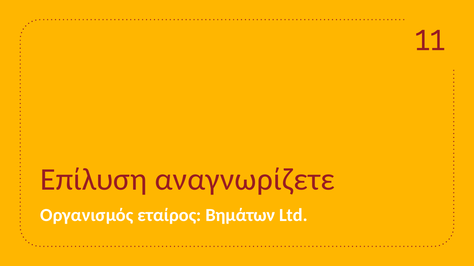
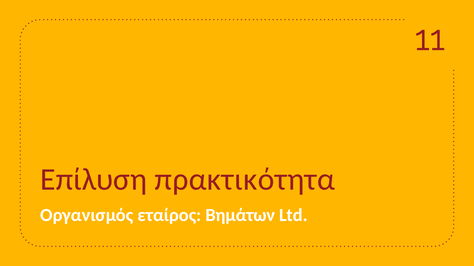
αναγνωρίζετε: αναγνωρίζετε -> πρακτικότητα (245, 180)
